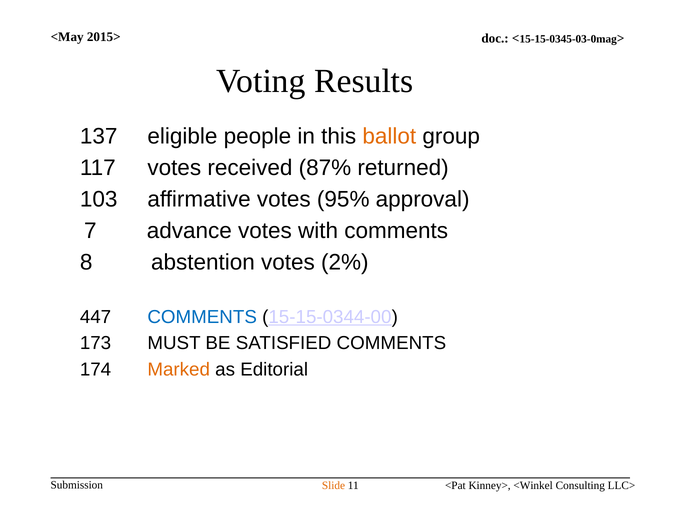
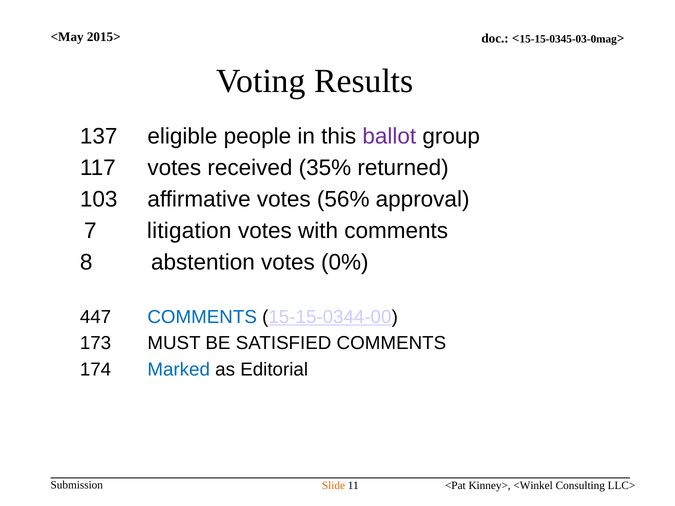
ballot colour: orange -> purple (389, 137)
87%: 87% -> 35% (325, 168)
95%: 95% -> 56% (343, 200)
advance: advance -> litigation (189, 231)
2%: 2% -> 0% (345, 263)
Marked colour: orange -> blue (179, 370)
